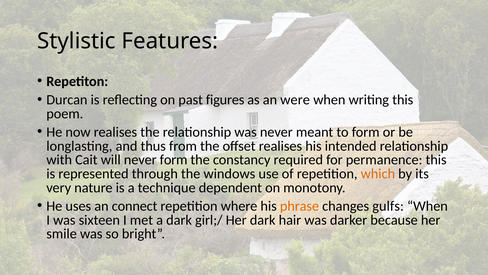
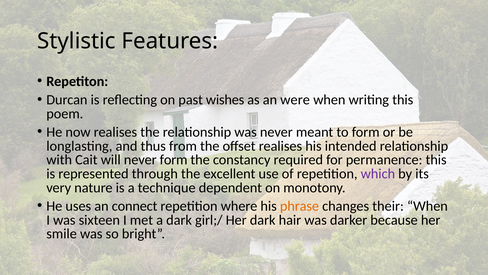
figures: figures -> wishes (225, 100)
windows: windows -> excellent (229, 174)
which colour: orange -> purple (378, 174)
gulfs: gulfs -> their (388, 206)
